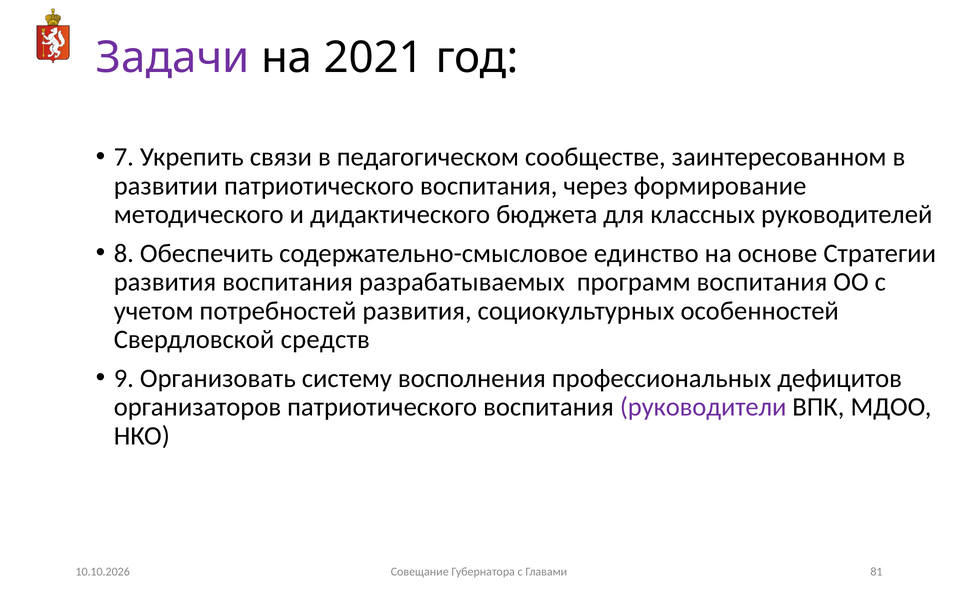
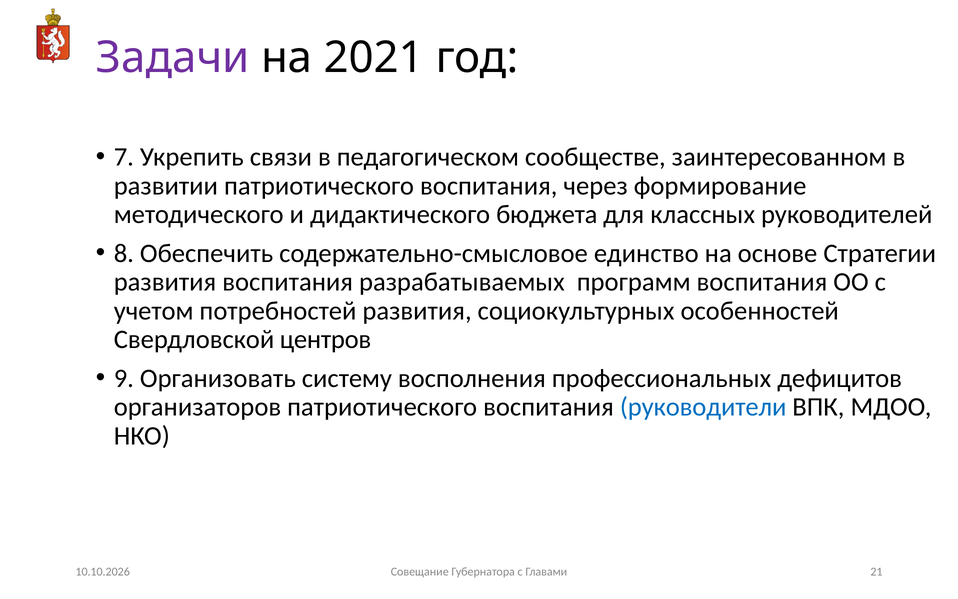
средств: средств -> центров (326, 339)
руководители colour: purple -> blue (703, 407)
81: 81 -> 21 (876, 572)
